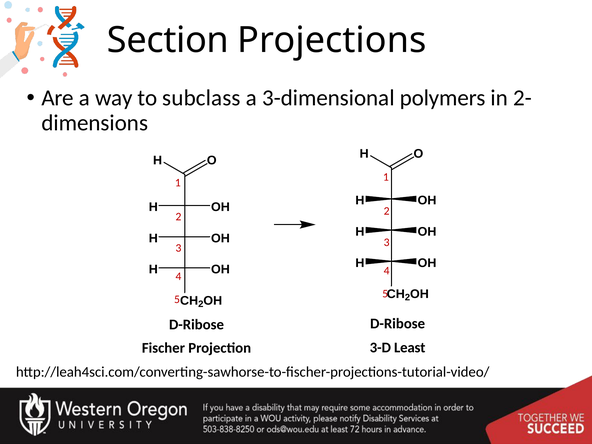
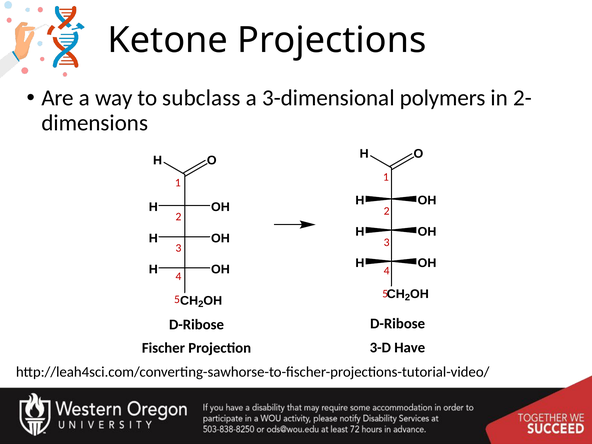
Section: Section -> Ketone (168, 40)
Least: Least -> Have (410, 348)
